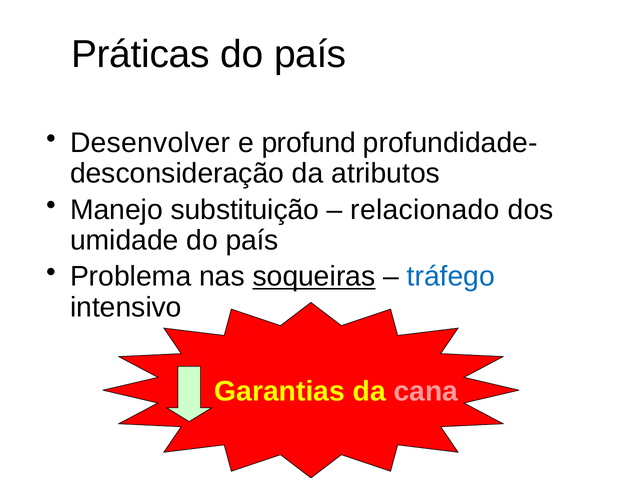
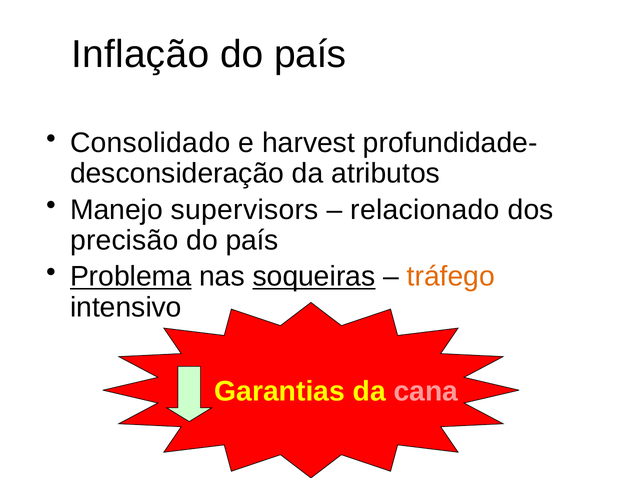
Práticas: Práticas -> Inflação (140, 54)
Desenvolver: Desenvolver -> Consolidado (150, 143)
profund: profund -> harvest (309, 143)
substituição: substituição -> supervisors (245, 210)
umidade: umidade -> precisão (124, 240)
Problema underline: none -> present (131, 276)
tráfego colour: blue -> orange (451, 276)
